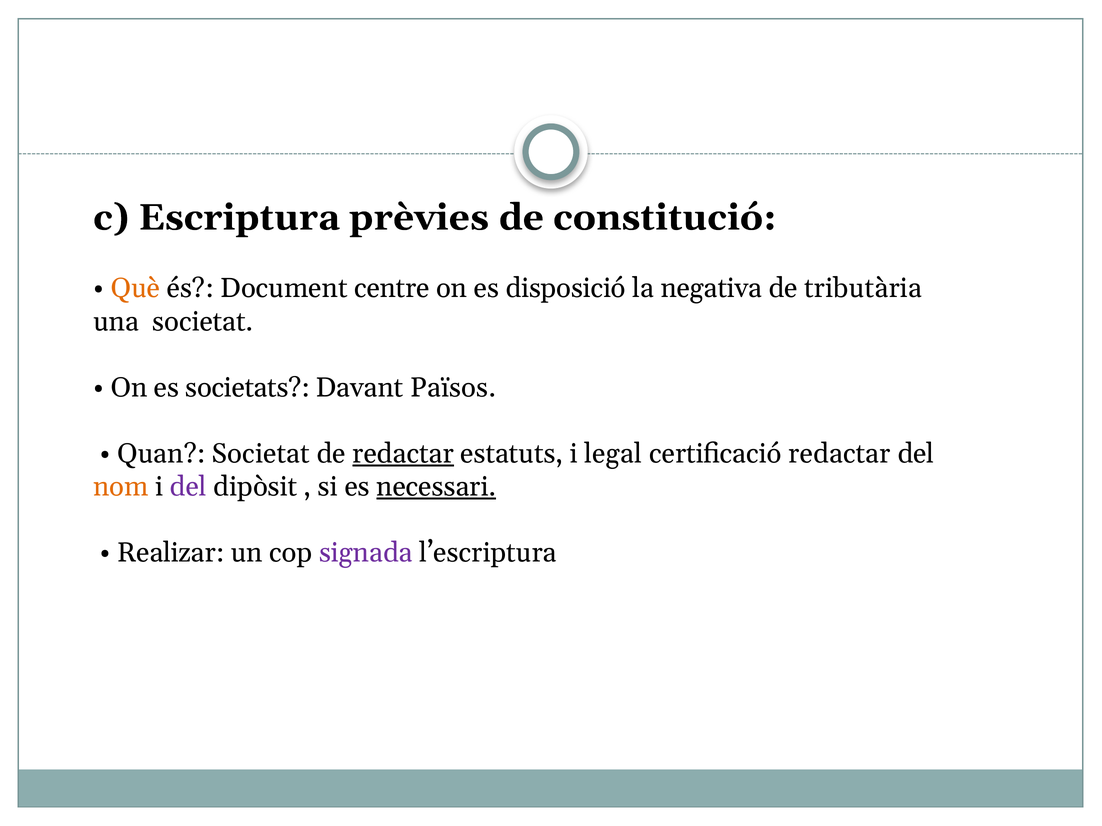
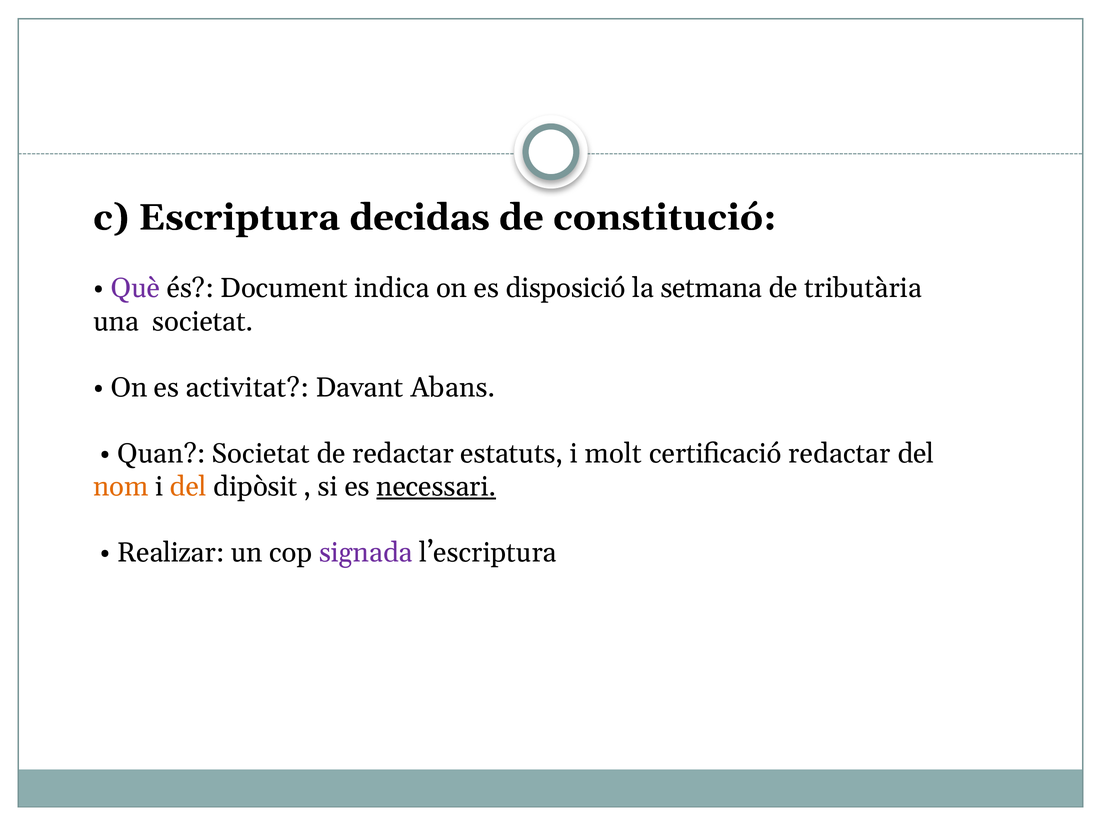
prèvies: prèvies -> decidas (419, 218)
Què colour: orange -> purple (135, 289)
centre: centre -> indica (392, 289)
negativa: negativa -> setmana (711, 289)
societats: societats -> activitat (247, 388)
Països: Països -> Abans (453, 388)
redactar underline: present -> none (403, 454)
legal: legal -> molt (613, 454)
del colour: purple -> orange (188, 487)
